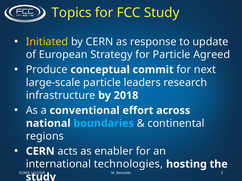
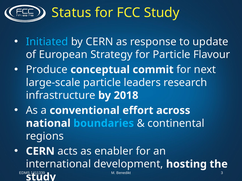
Topics: Topics -> Status (71, 13)
Initiated colour: yellow -> light blue (47, 42)
Agreed: Agreed -> Flavour (212, 55)
technologies: technologies -> development (128, 165)
